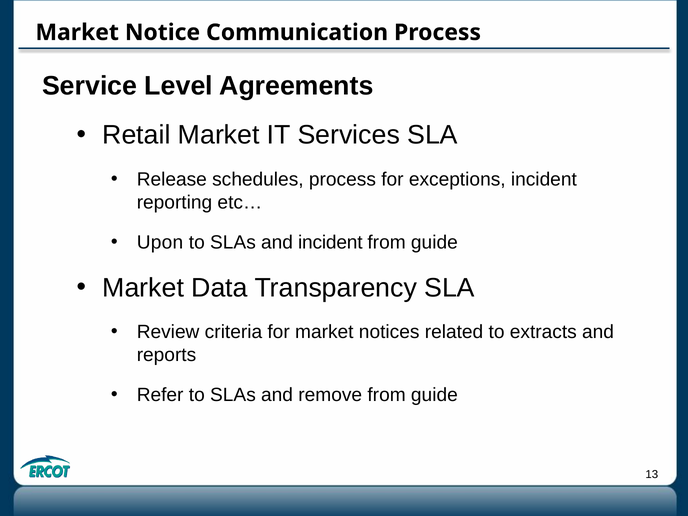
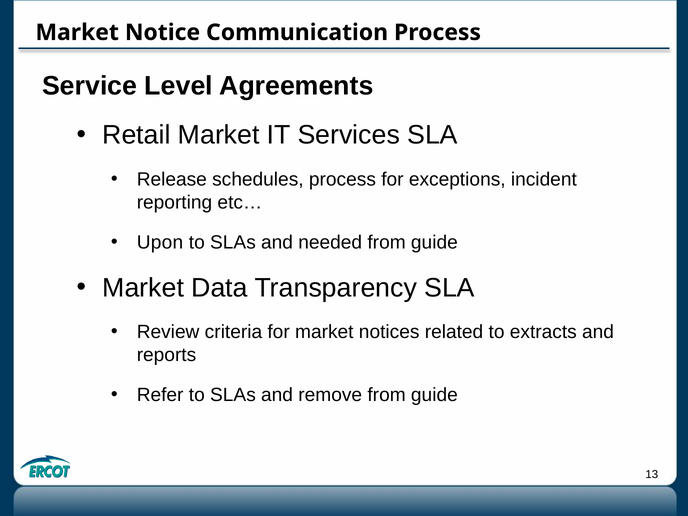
and incident: incident -> needed (330, 242)
